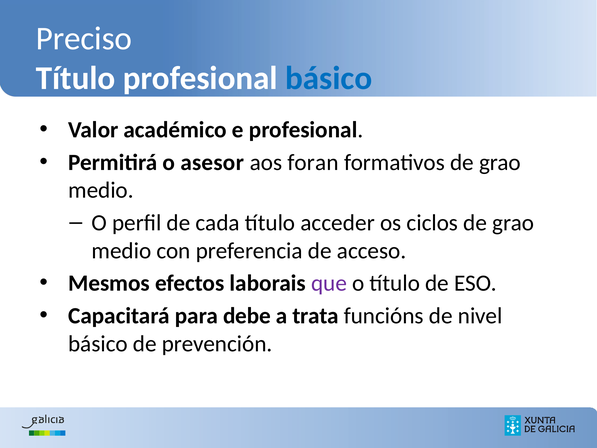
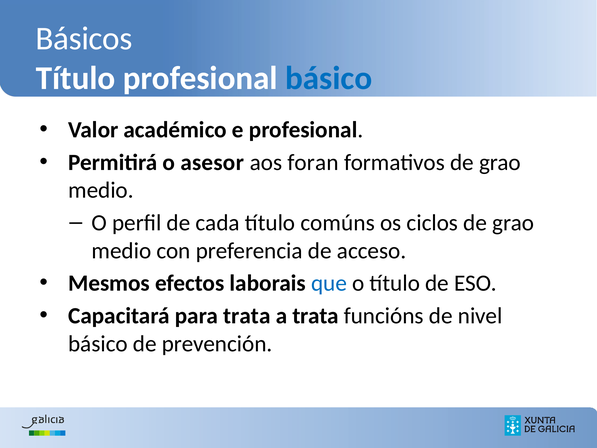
Preciso: Preciso -> Básicos (84, 38)
acceder: acceder -> comúns (338, 223)
que colour: purple -> blue (329, 283)
para debe: debe -> trata (247, 316)
